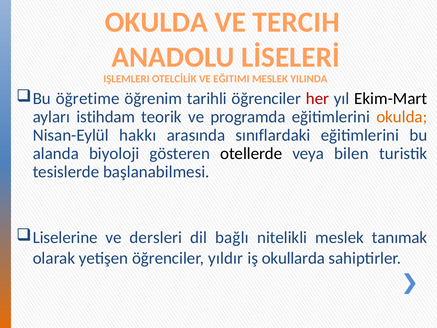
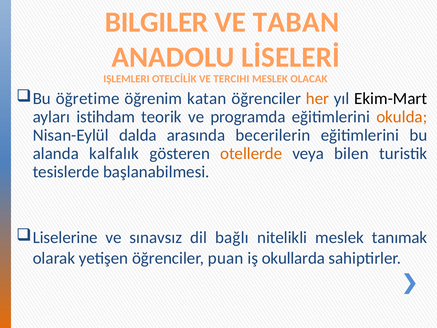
OKULDA: OKULDA -> BILGILER (157, 22)
TERCIH: TERCIH -> TABAN (296, 22)
EĞITIMI: EĞITIMI -> TERCIHI (231, 79)
YILINDA: YILINDA -> OLACAK (309, 79)
tarihli: tarihli -> katan (207, 99)
her colour: red -> orange (317, 99)
hakkı: hakkı -> dalda (138, 135)
sınıflardaki: sınıflardaki -> becerilerin (273, 135)
biyoloji: biyoloji -> kalfalık (114, 153)
otellerde colour: black -> orange (251, 153)
dersleri: dersleri -> sınavsız (156, 237)
yıldır: yıldır -> puan (226, 258)
